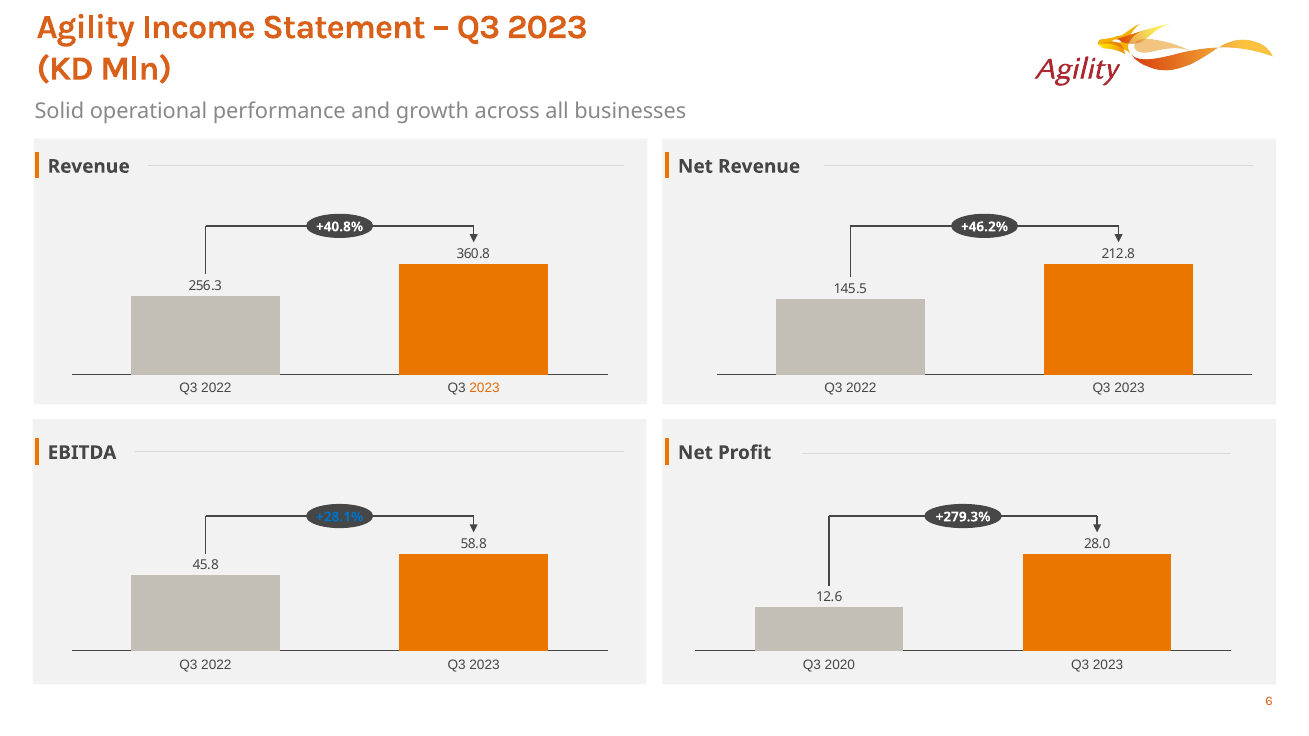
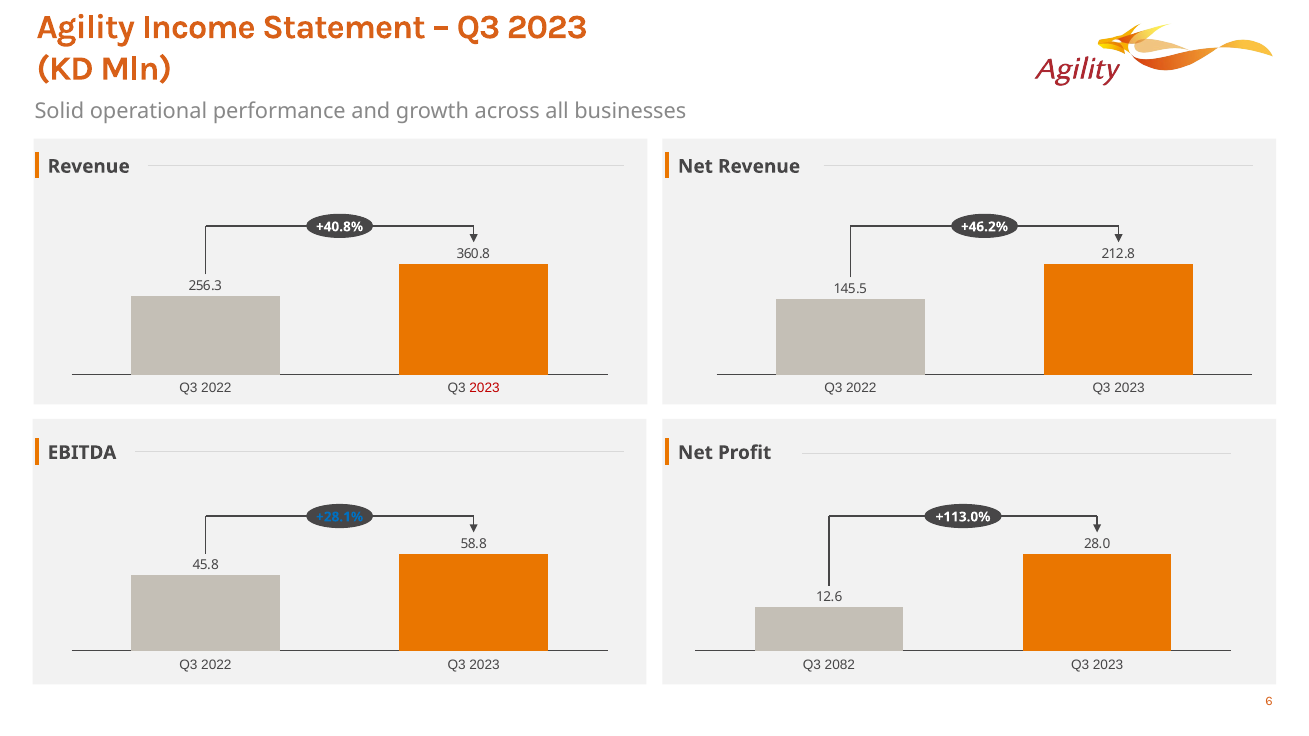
2023 colour: orange -> red (485, 389)
+279.3%: +279.3% -> +113.0% (963, 517)
2020: 2020 -> 2082 (840, 665)
